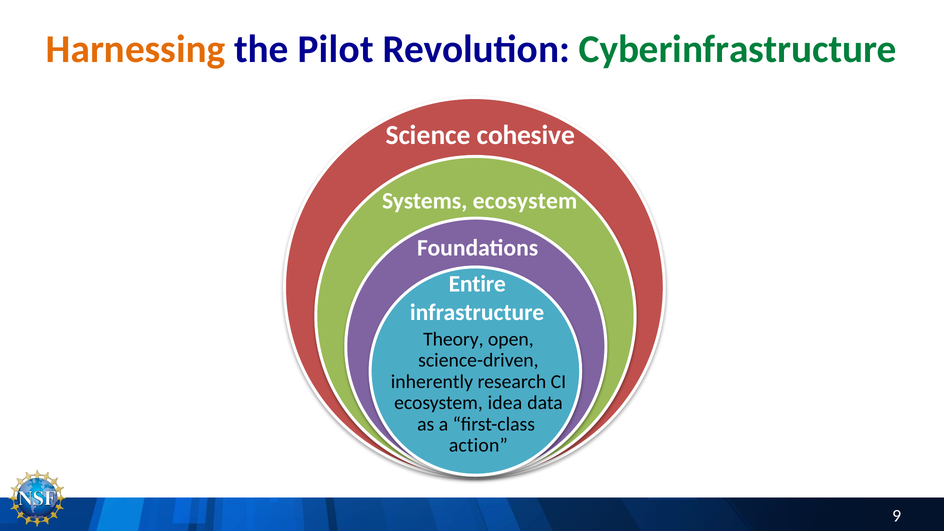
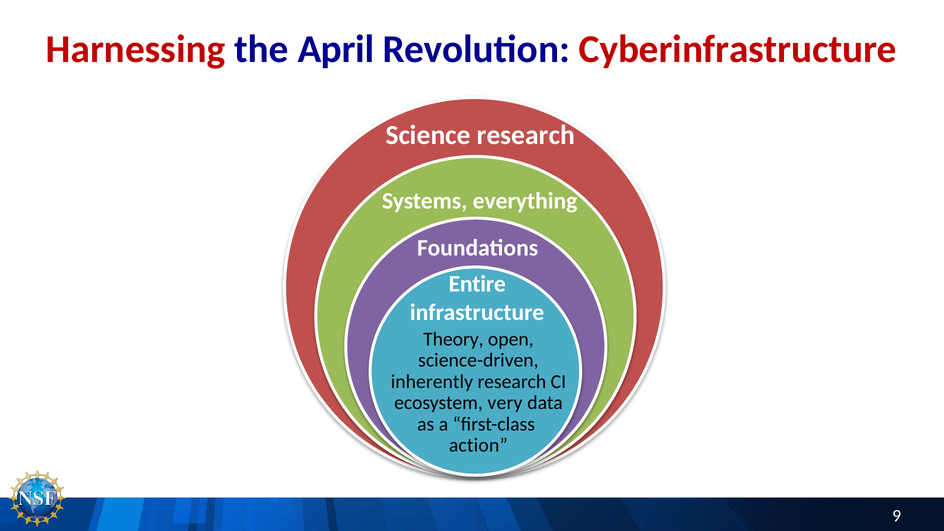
Harnessing colour: orange -> red (136, 49)
Pilot: Pilot -> April (336, 49)
Cyberinfrastructure colour: green -> red (738, 49)
Science cohesive: cohesive -> research (526, 135)
Systems ecosystem: ecosystem -> everything (525, 201)
idea: idea -> very (505, 403)
